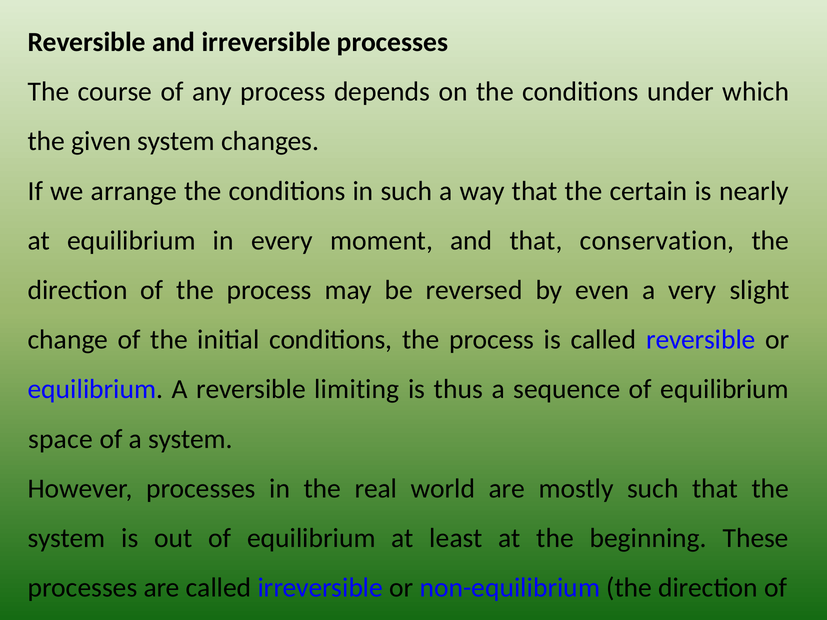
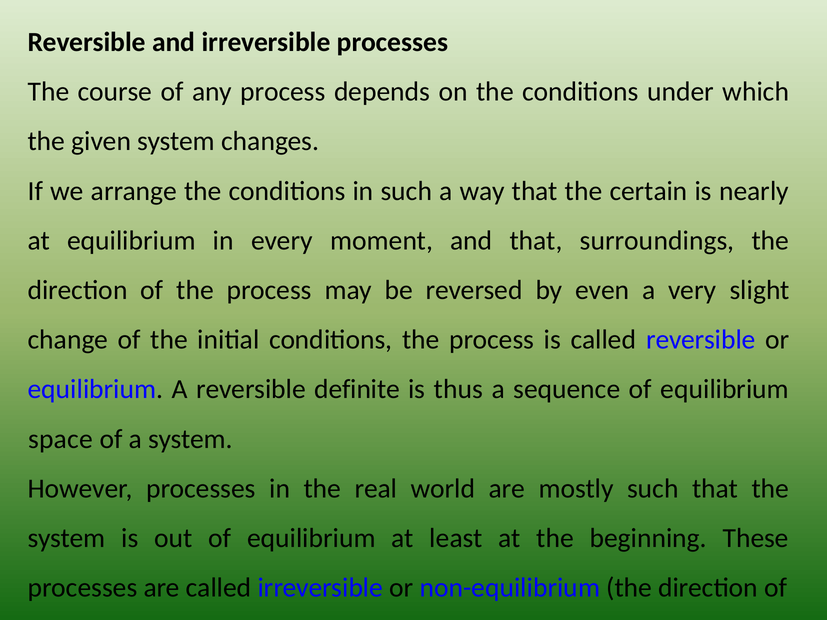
conservation: conservation -> surroundings (657, 241)
limiting: limiting -> definite (357, 390)
